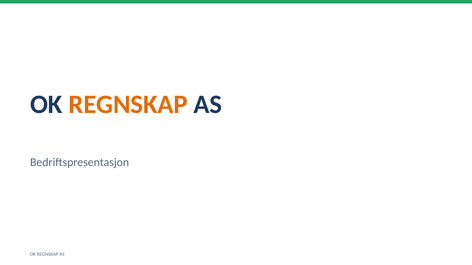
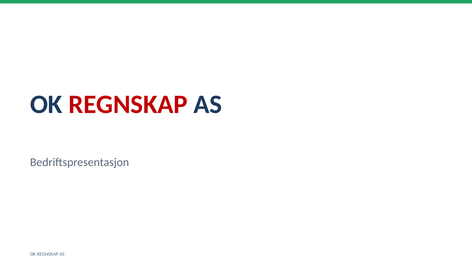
REGNSKAP colour: orange -> red (128, 105)
